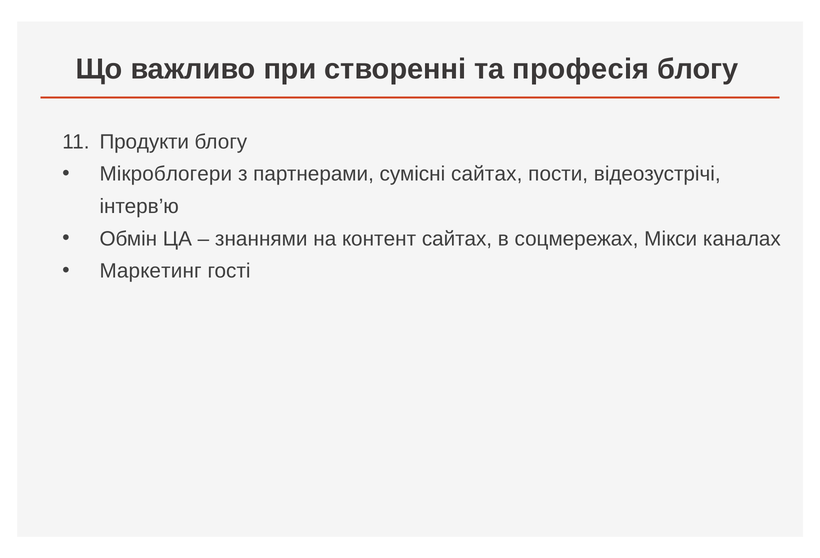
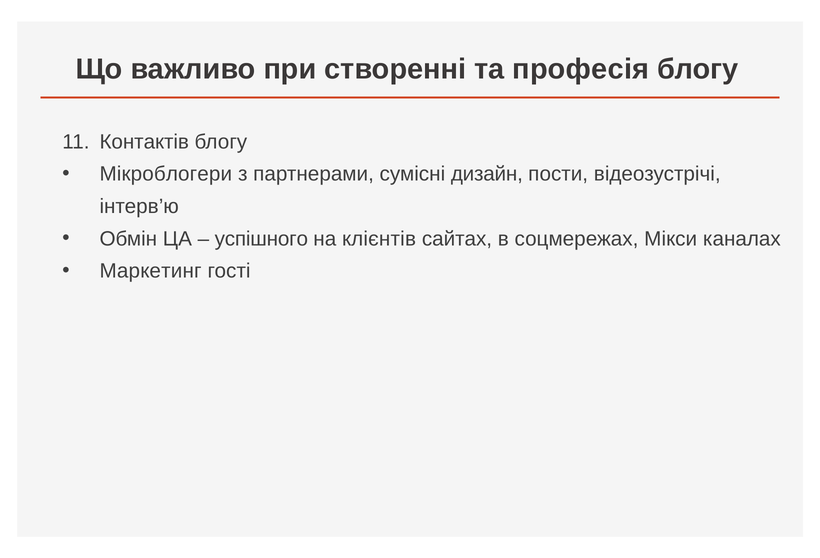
Продукти: Продукти -> Контактів (144, 142)
сумісні сайтах: сайтах -> дизайн (487, 174)
знаннями: знаннями -> успішного (261, 239)
контент: контент -> клієнтів (379, 239)
